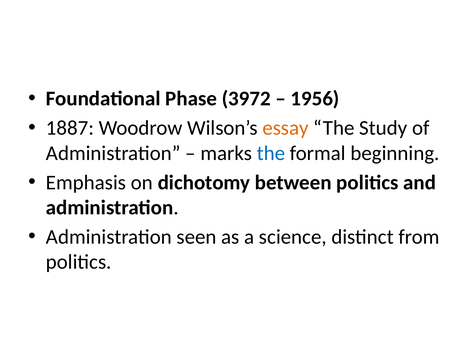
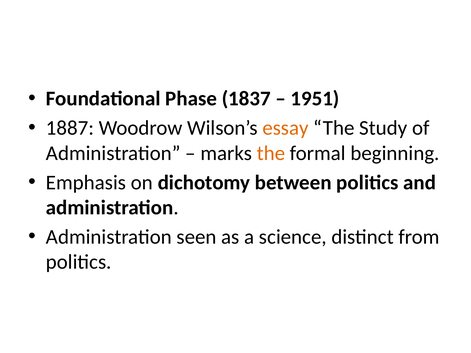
3972: 3972 -> 1837 (246, 99)
1956: 1956 -> 1951 (315, 99)
the colour: blue -> orange (271, 153)
